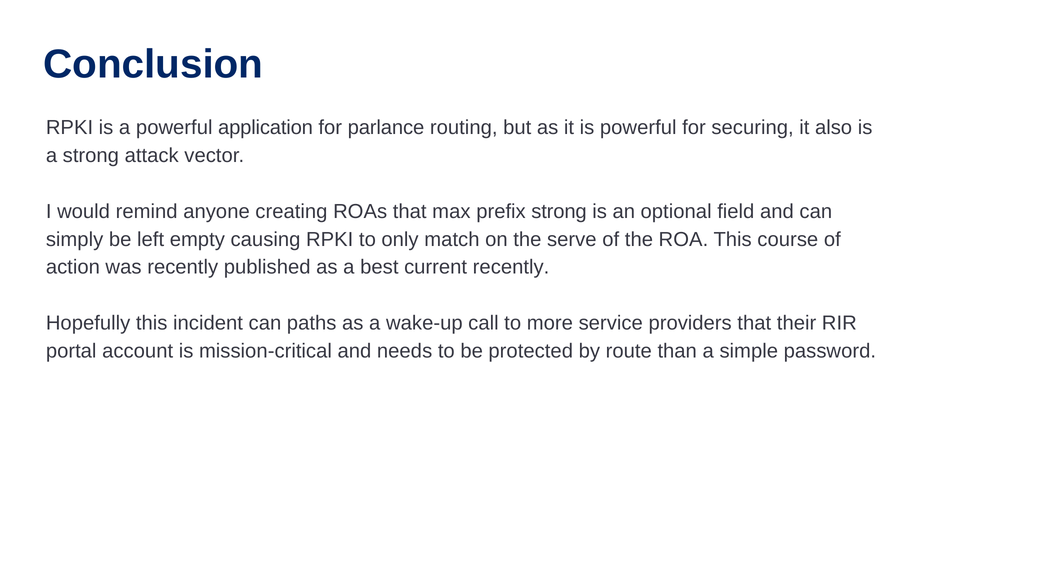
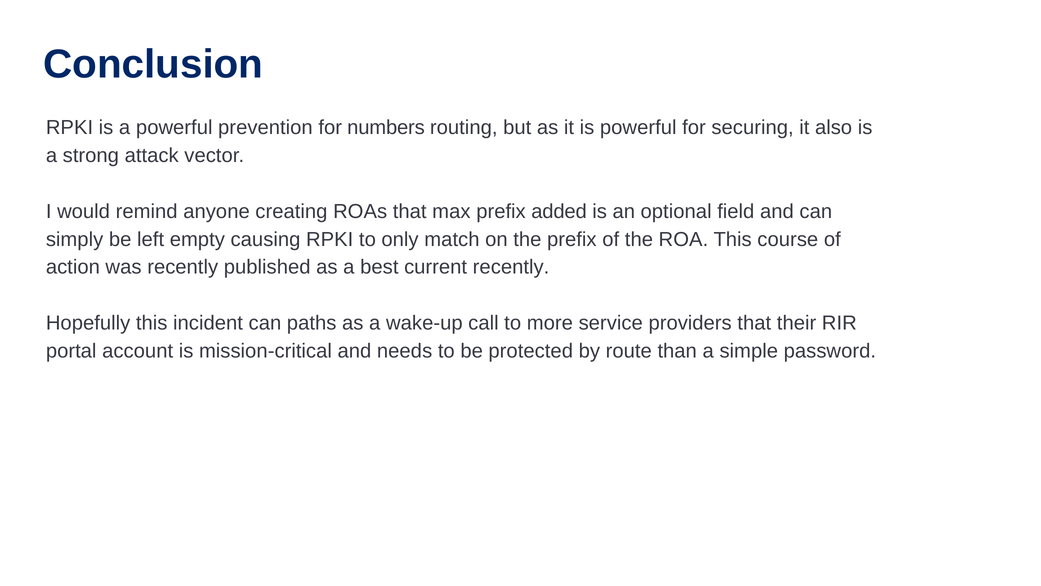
application: application -> prevention (265, 128)
parlance: parlance -> numbers (386, 128)
prefix strong: strong -> added (559, 211)
the serve: serve -> prefix (572, 239)
